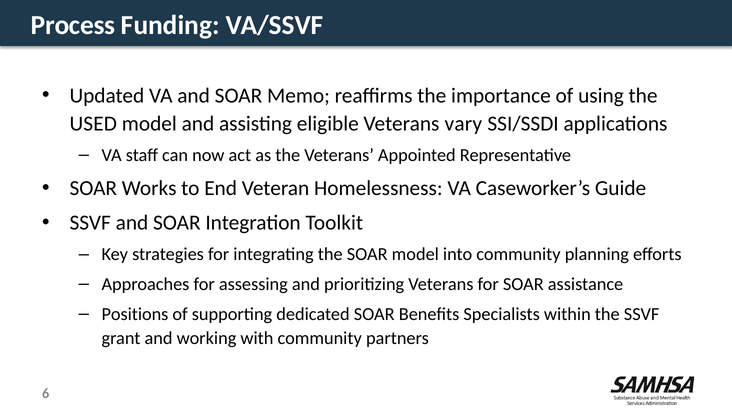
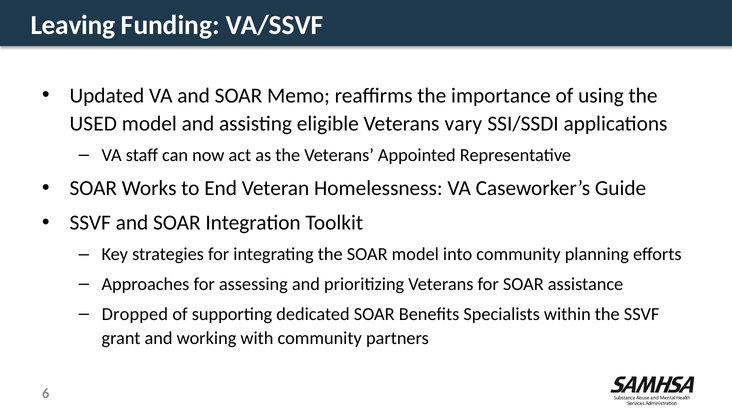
Process: Process -> Leaving (73, 25)
Positions: Positions -> Dropped (135, 314)
